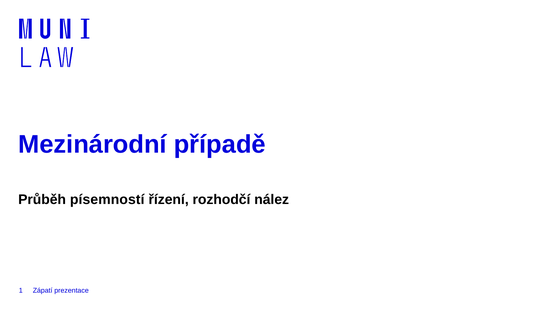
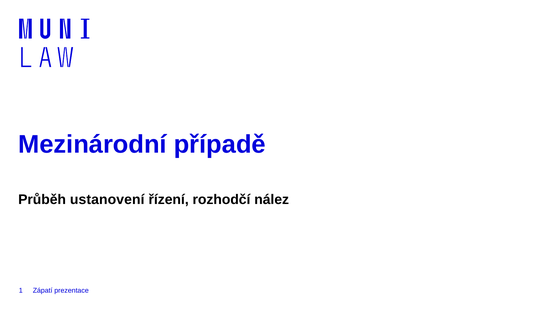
písemností: písemností -> ustanovení (107, 199)
